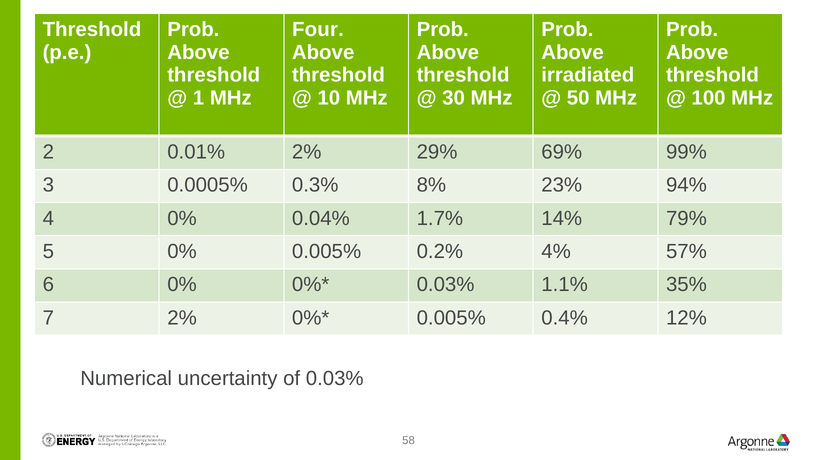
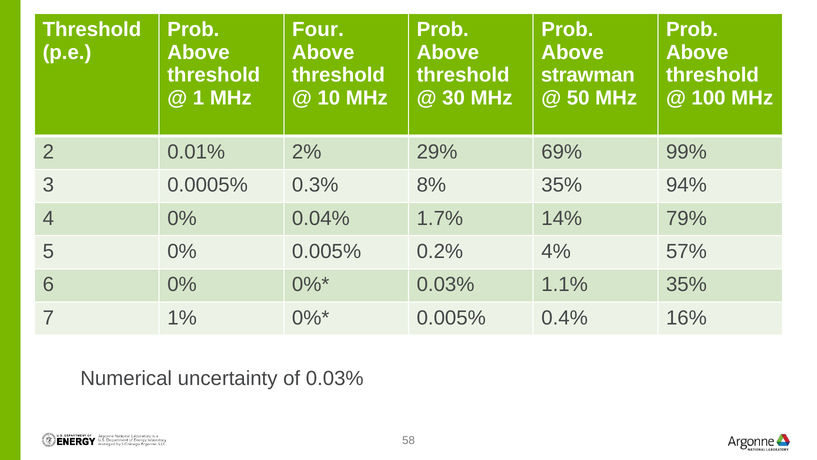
irradiated: irradiated -> strawman (588, 75)
8% 23%: 23% -> 35% (562, 185)
7 2%: 2% -> 1% (182, 318)
12%: 12% -> 16% (686, 318)
